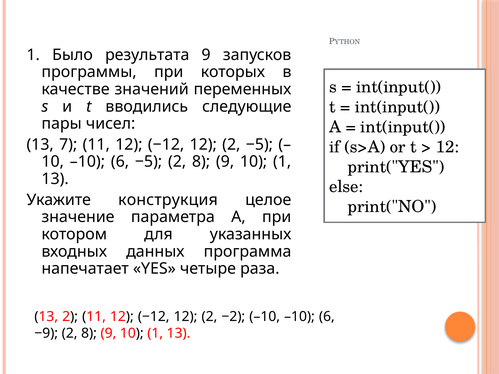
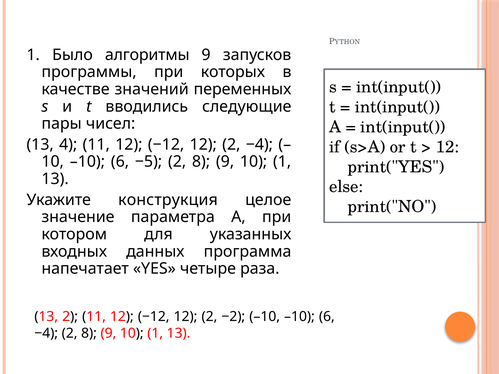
результата: результата -> алгоритмы (147, 55)
7: 7 -> 4 (68, 145)
2 −5: −5 -> −4 (259, 145)
−9: −9 -> −4 (46, 333)
